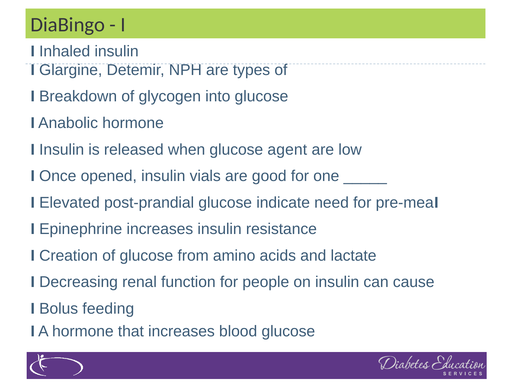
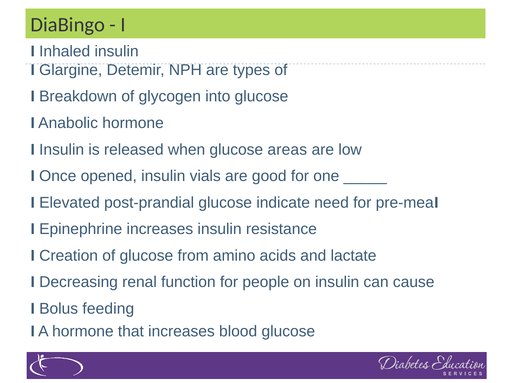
agent: agent -> areas (287, 150)
